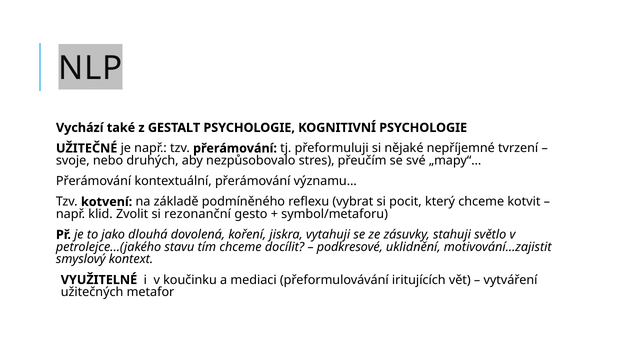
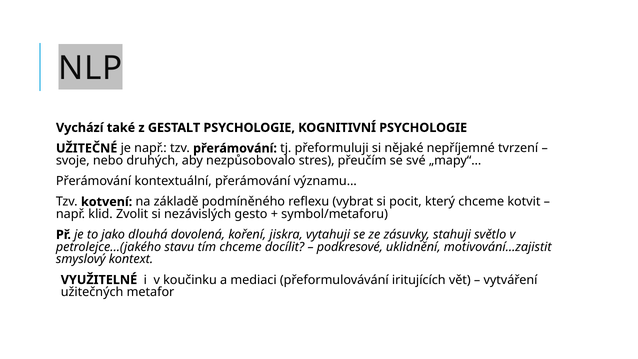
rezonanční: rezonanční -> nezávislých (198, 214)
